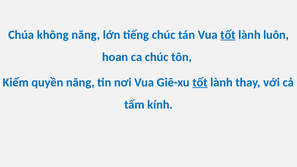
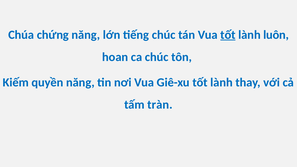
không: không -> chứng (53, 35)
tốt underline: present -> none (200, 82)
kính: kính -> tràn (160, 105)
